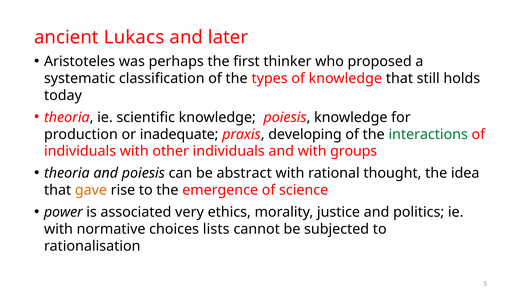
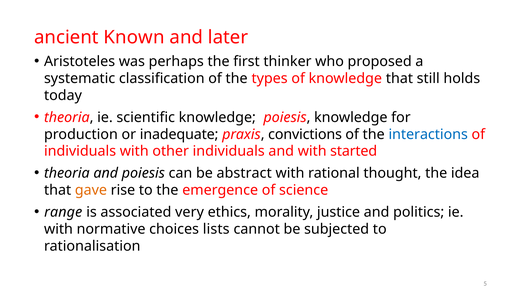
Lukacs: Lukacs -> Known (134, 37)
developing: developing -> convictions (305, 134)
interactions colour: green -> blue (428, 134)
groups: groups -> started (354, 151)
power: power -> range (63, 212)
